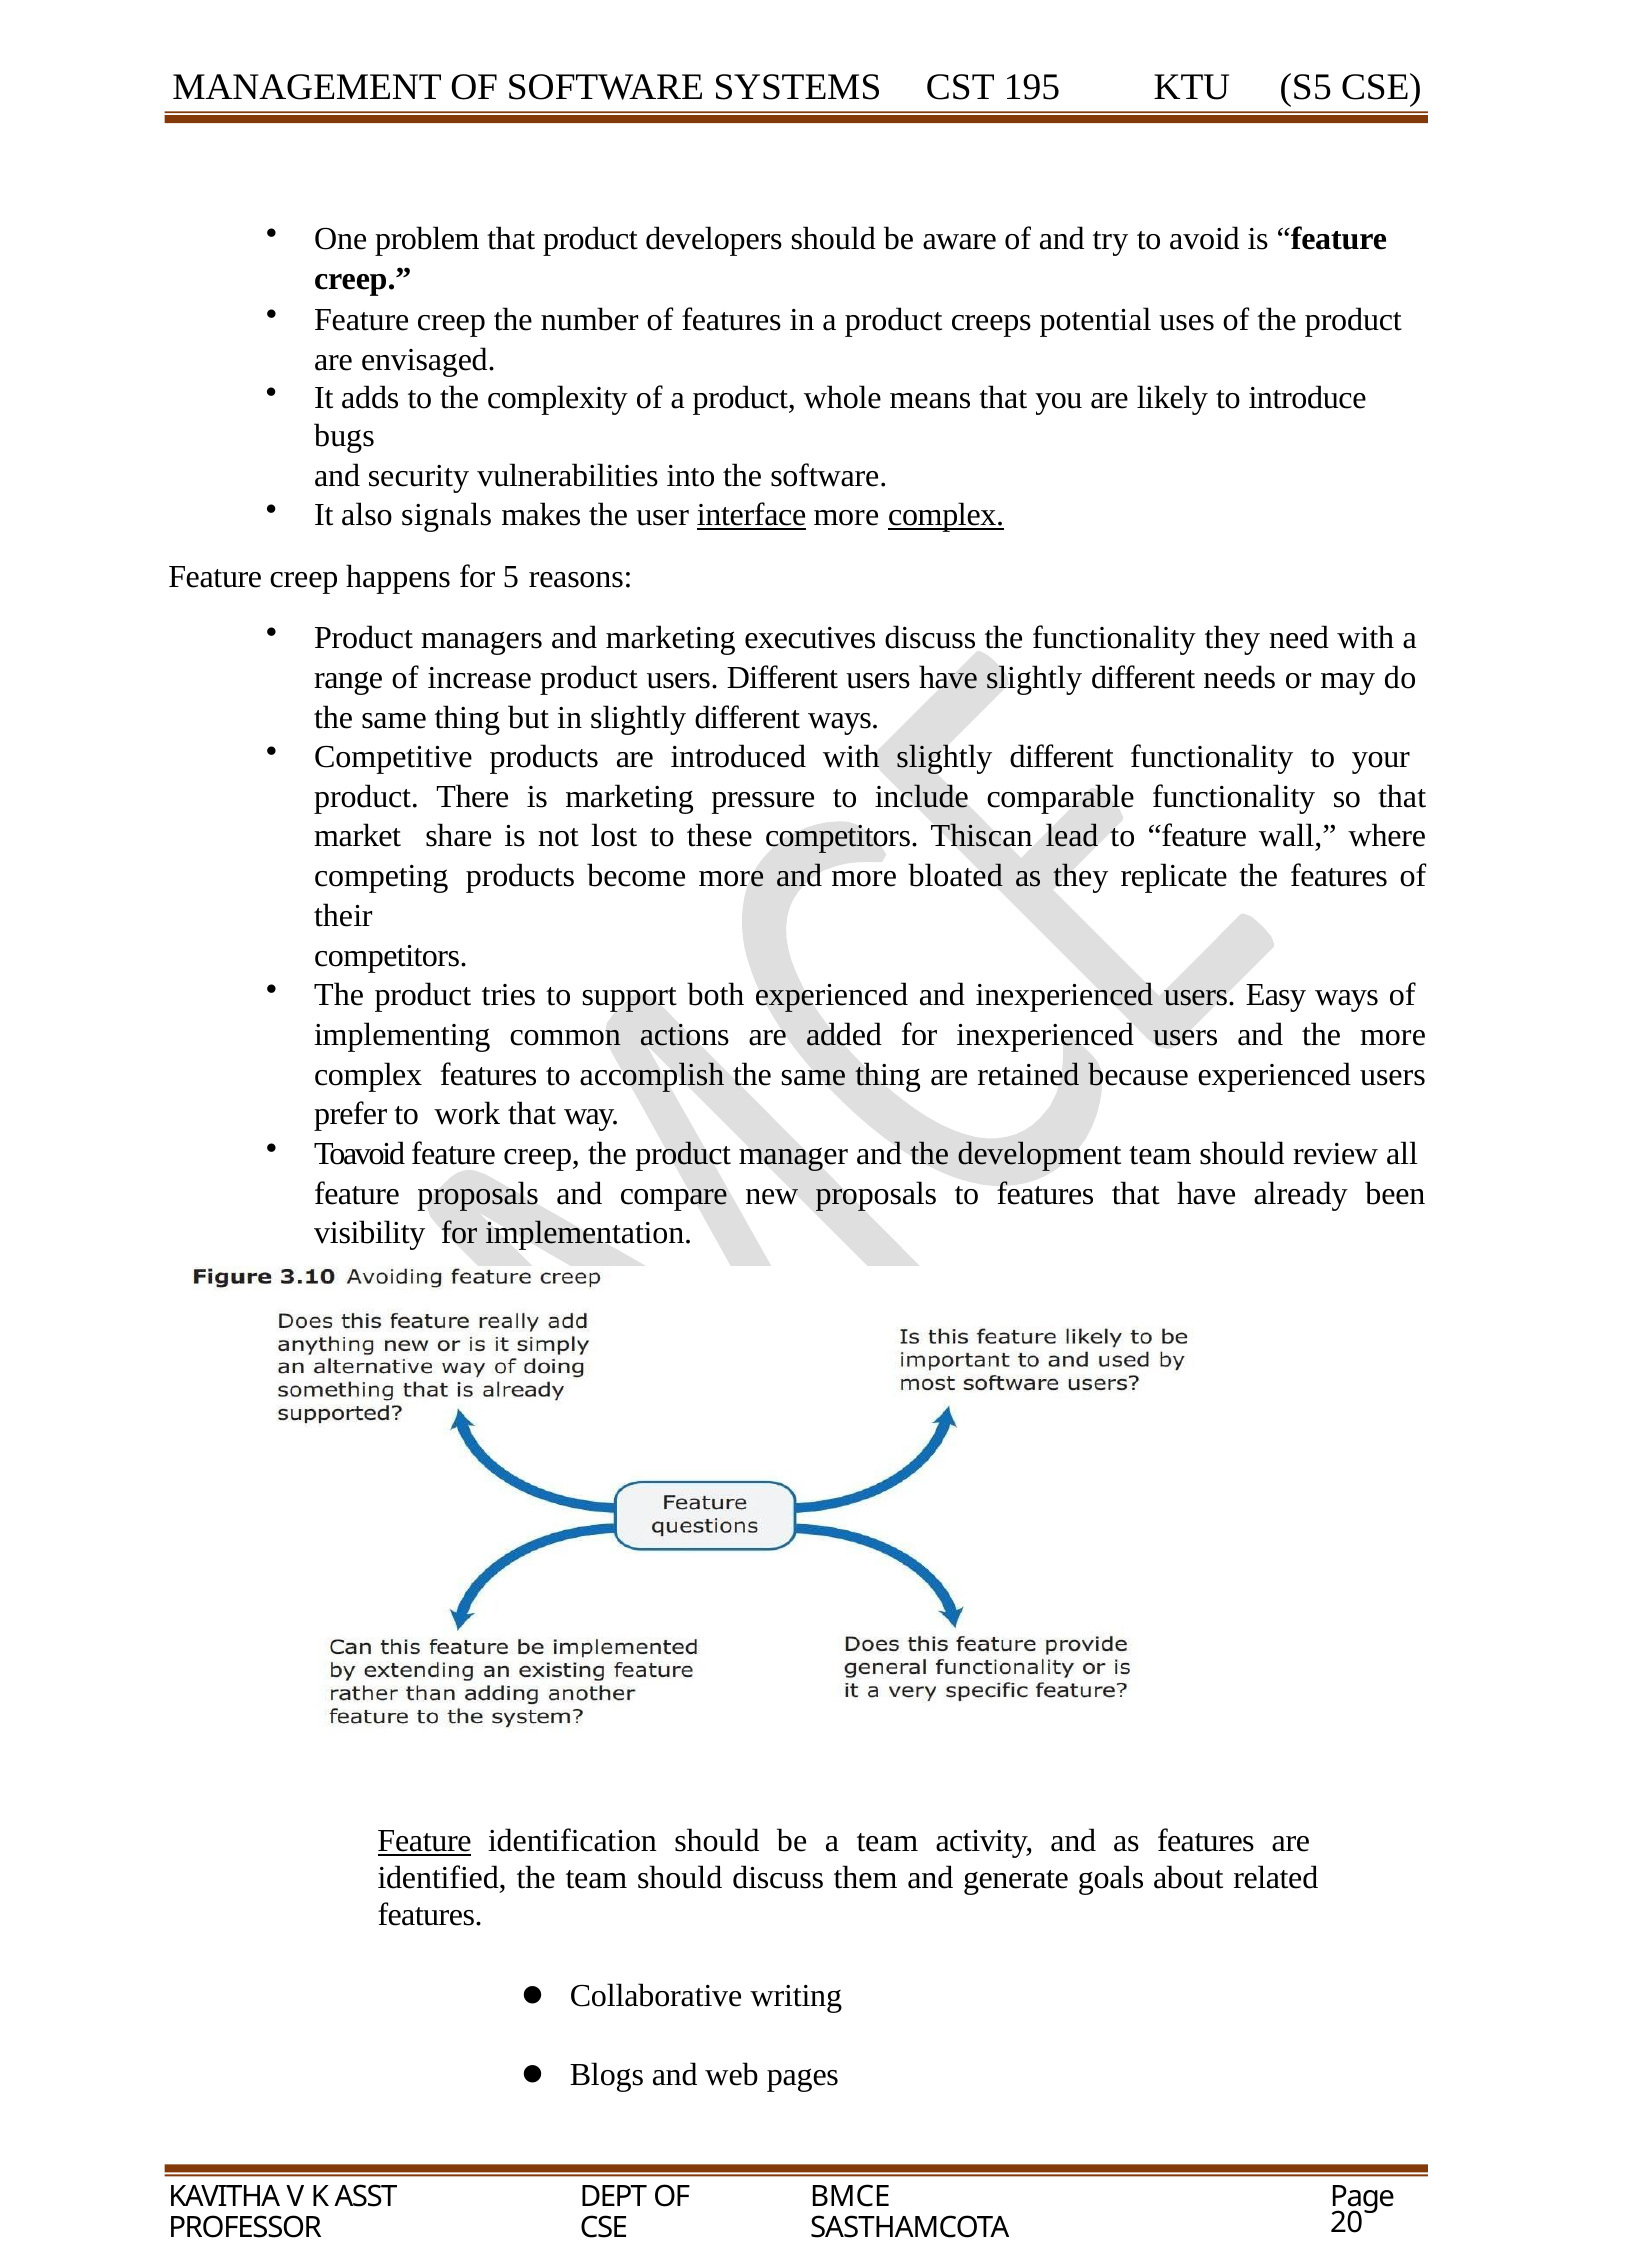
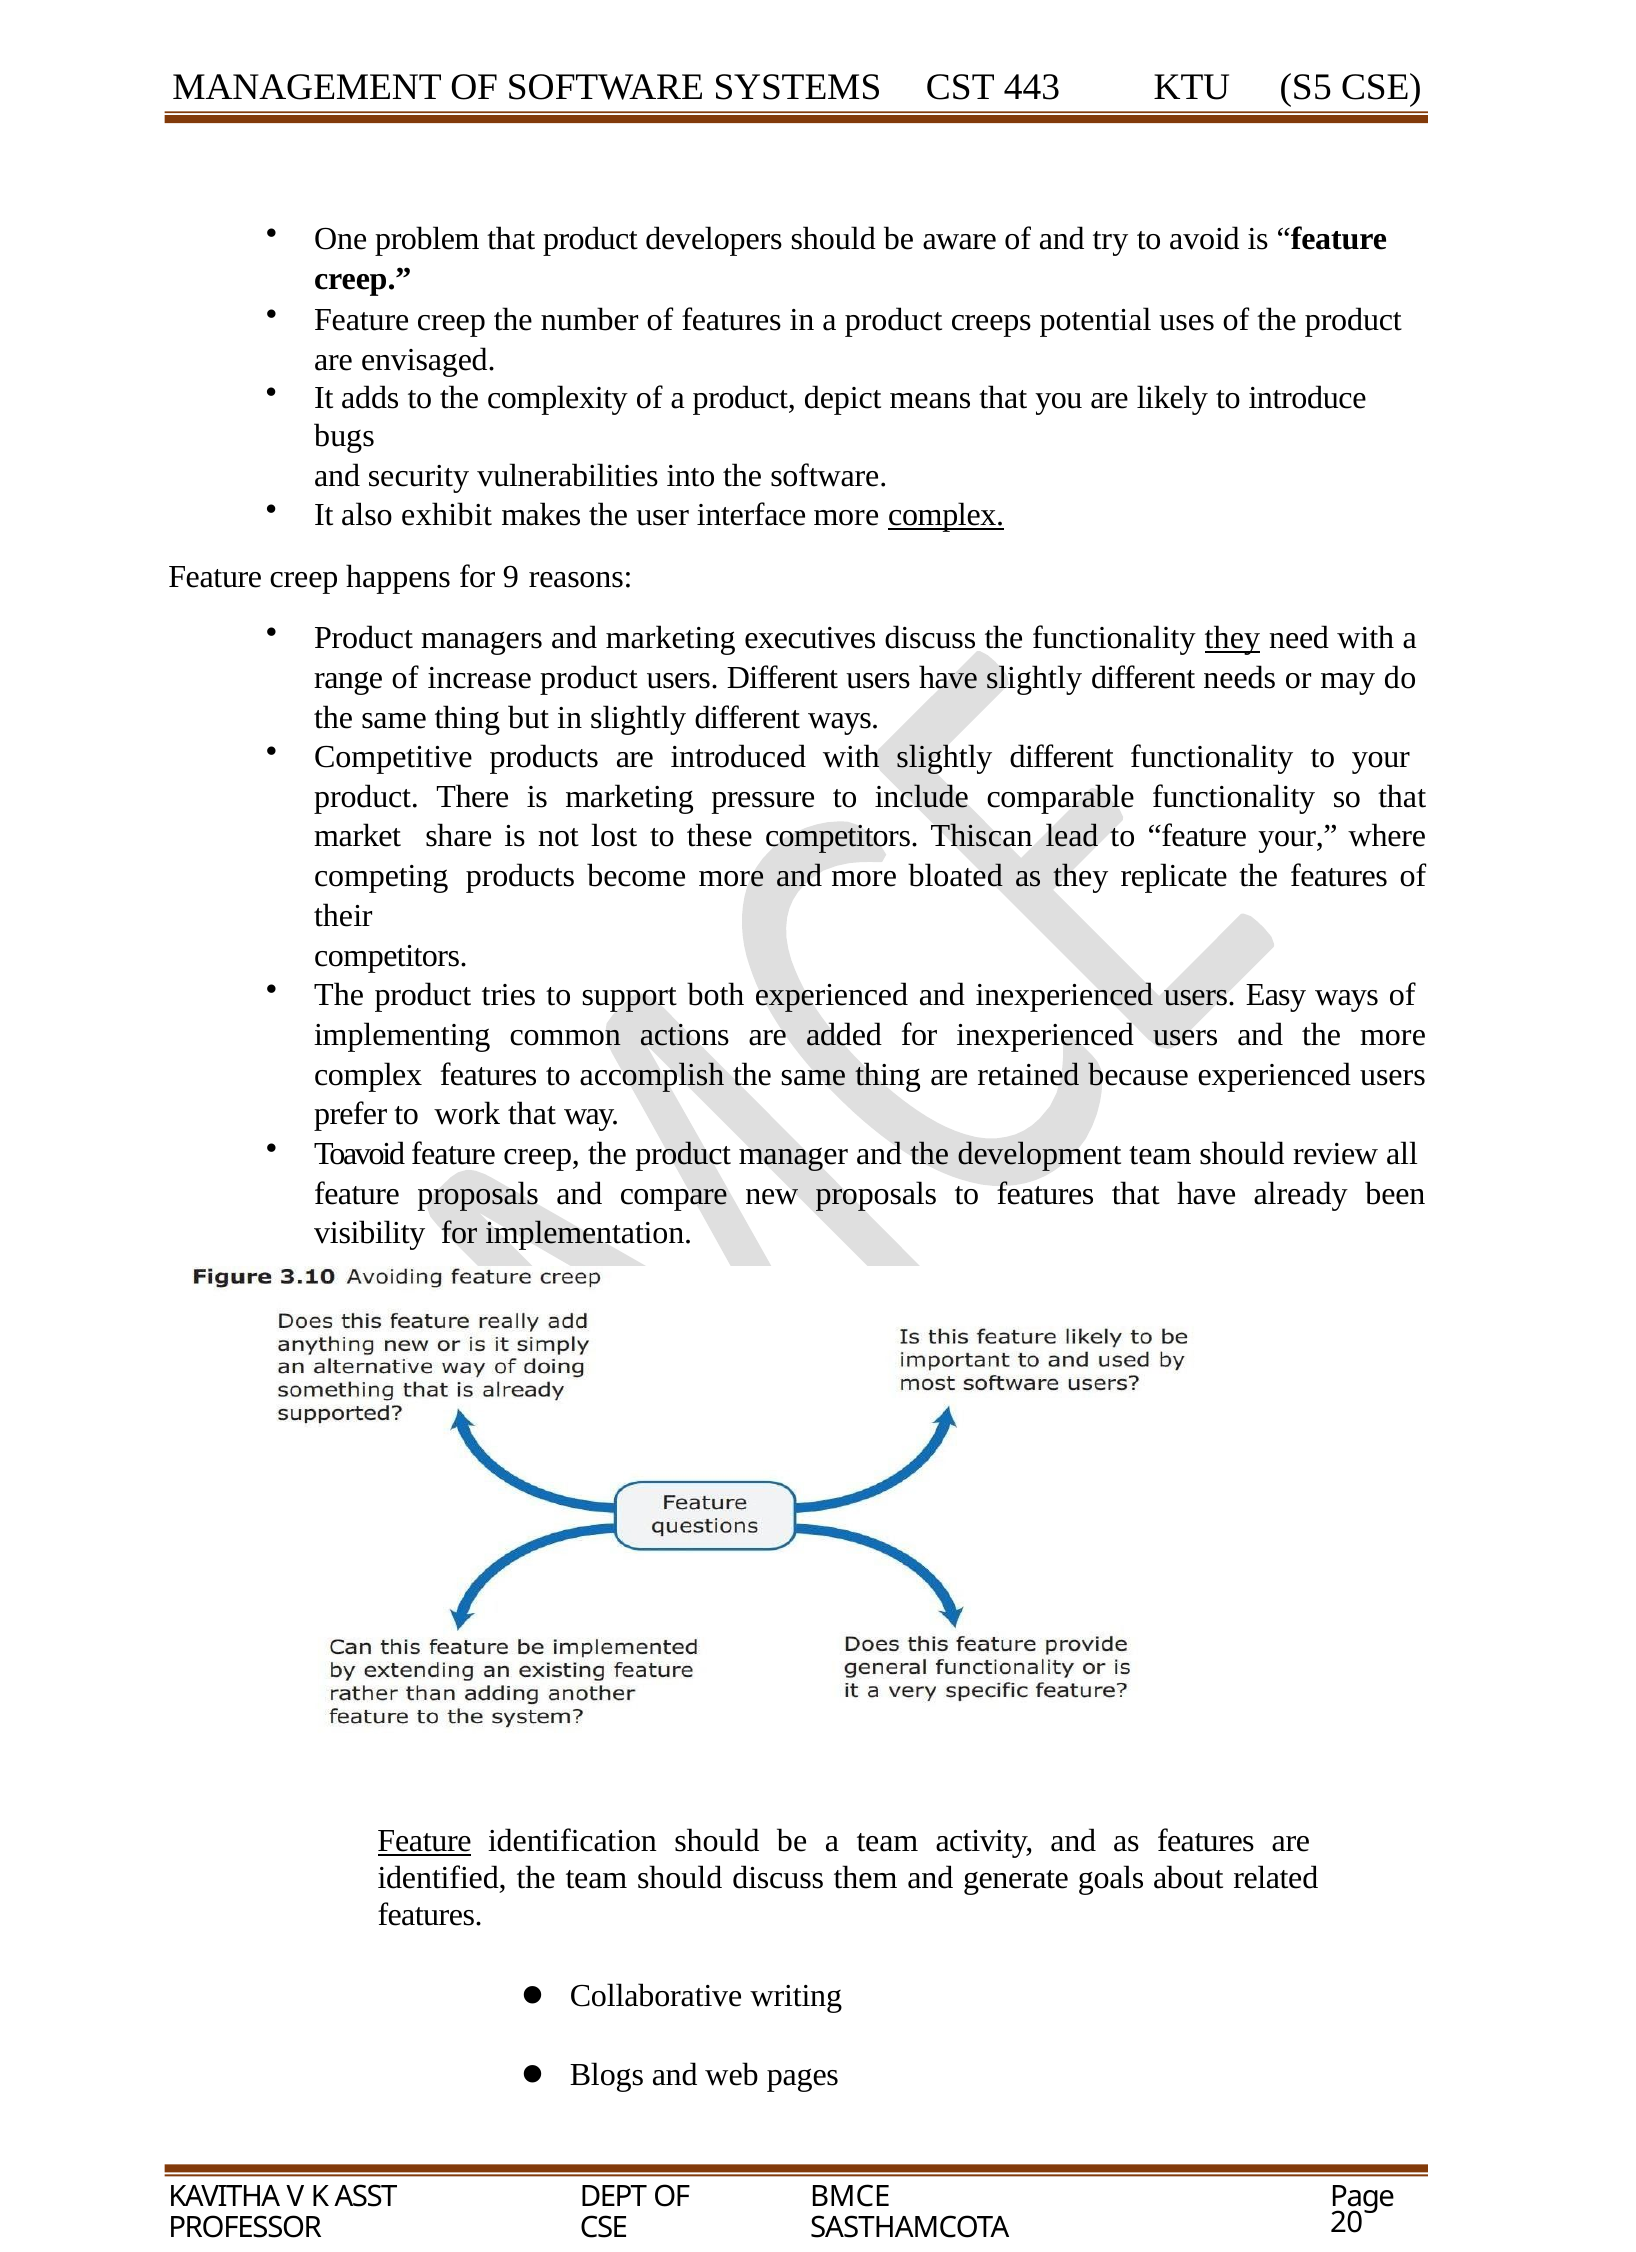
195: 195 -> 443 (1032, 87)
whole: whole -> depict (843, 398)
signals: signals -> exhibit (447, 515)
interface underline: present -> none (752, 515)
5: 5 -> 9 (511, 577)
they underline: none -> present (1232, 638)
feature wall: wall -> your (1298, 836)
